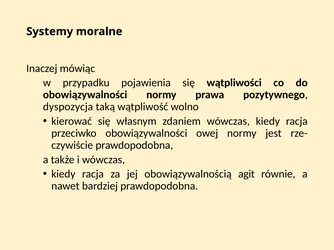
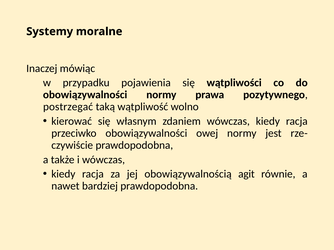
dyspozycja: dyspozycja -> postrzegać (68, 107)
